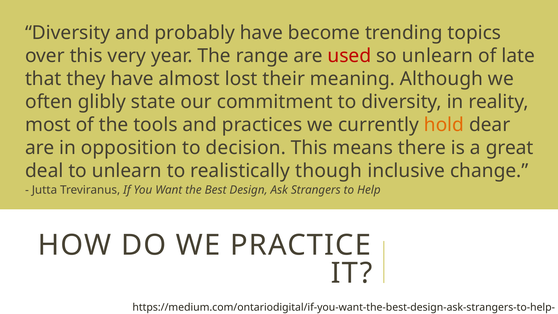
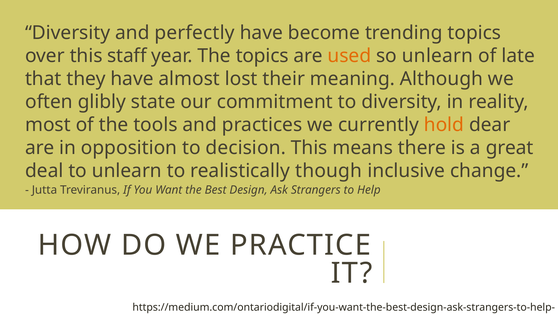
probably: probably -> perfectly (195, 33)
very: very -> staff (127, 56)
The range: range -> topics (262, 56)
used colour: red -> orange (349, 56)
